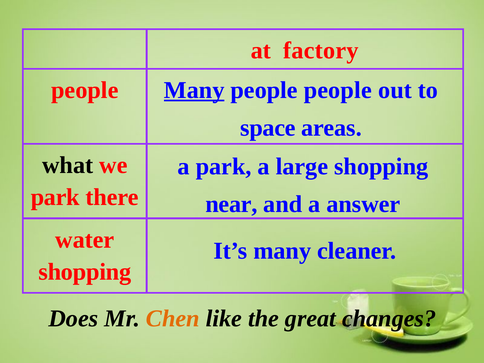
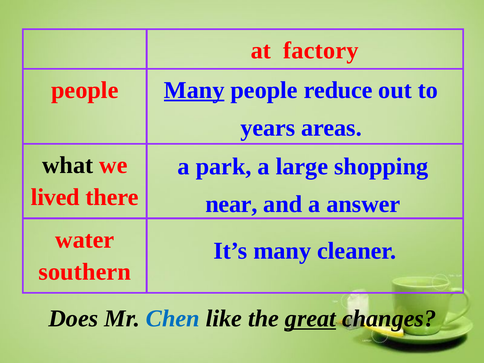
people people: people -> reduce (338, 90)
space: space -> years (268, 128)
park: park -> lived (55, 197)
shopping: shopping -> southern (85, 272)
Chen colour: orange -> blue (173, 319)
great underline: none -> present (310, 319)
